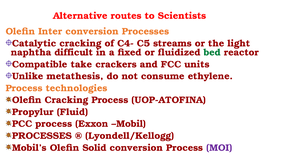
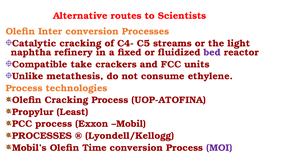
difficult: difficult -> refinery (74, 52)
bed colour: green -> purple (212, 52)
Fluid: Fluid -> Least (73, 112)
Solid: Solid -> Time (94, 148)
